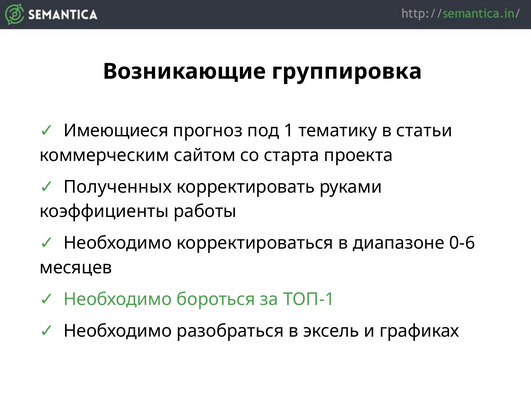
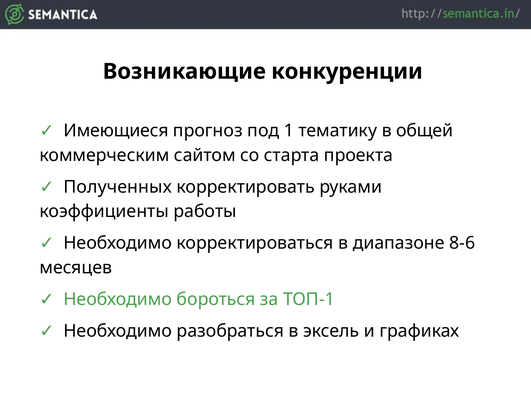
группировка: группировка -> конкуренции (347, 71)
статьи: статьи -> общей (425, 131)
0-6: 0-6 -> 8-6 (462, 243)
